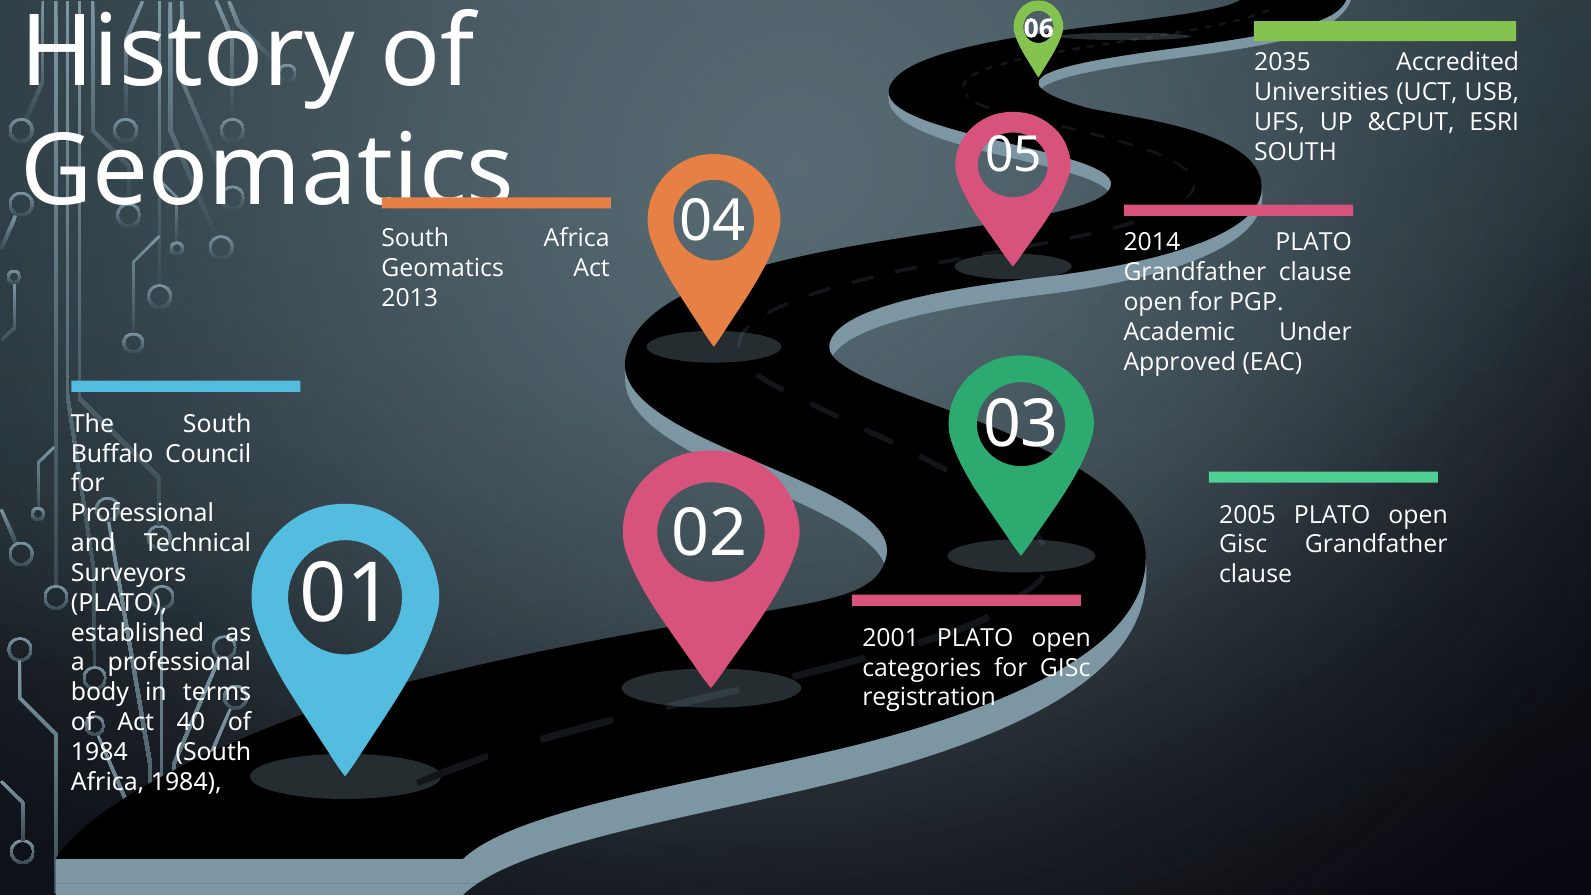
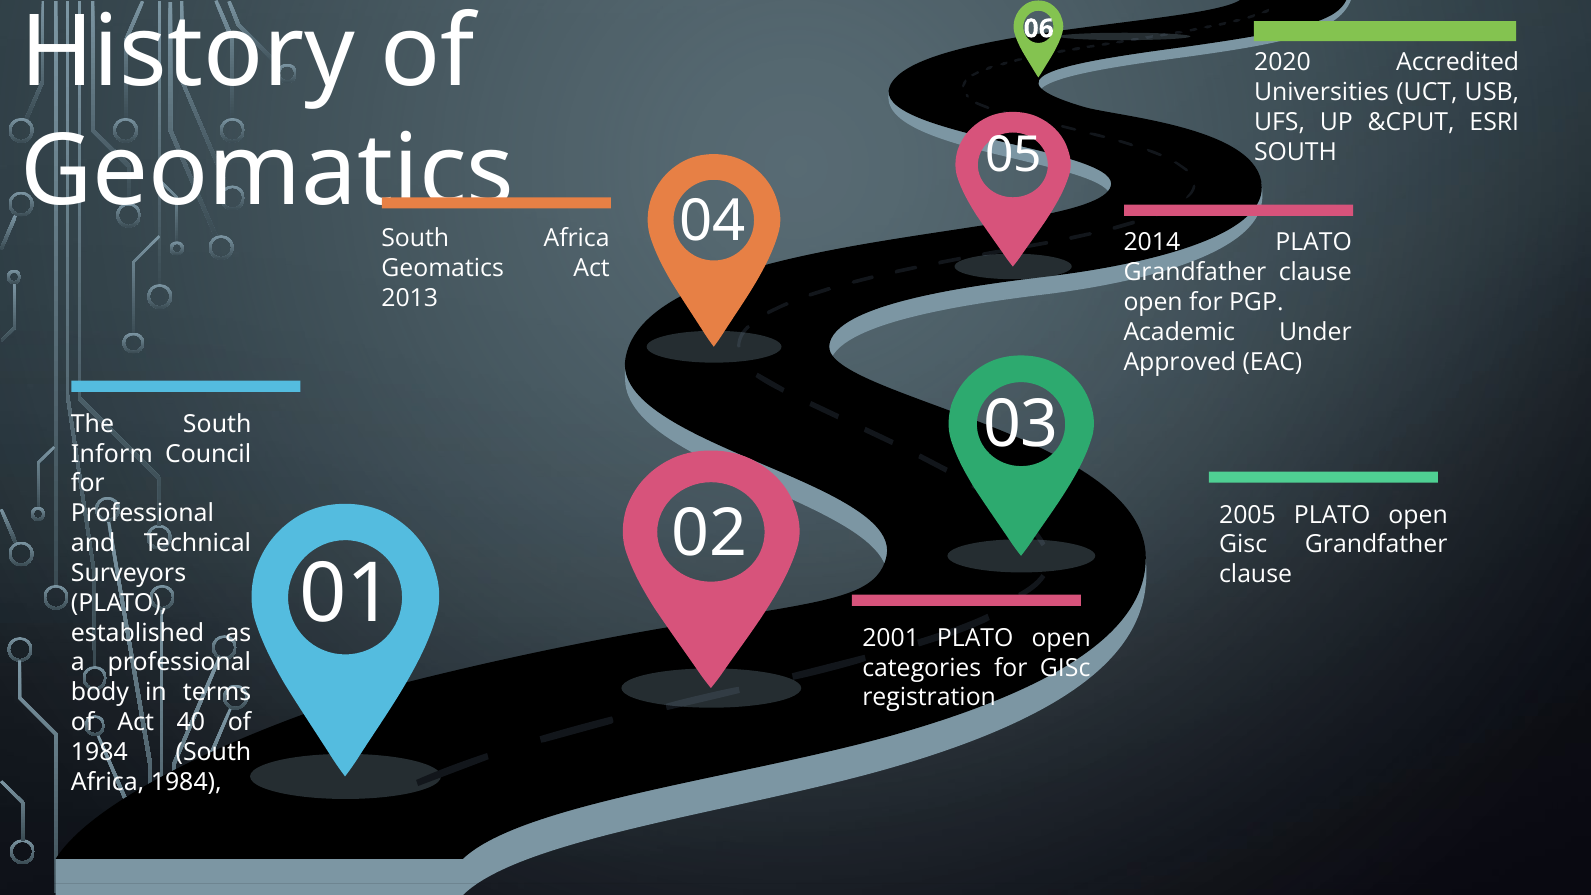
2035: 2035 -> 2020 (1282, 62)
Buffalo: Buffalo -> Inform (112, 454)
